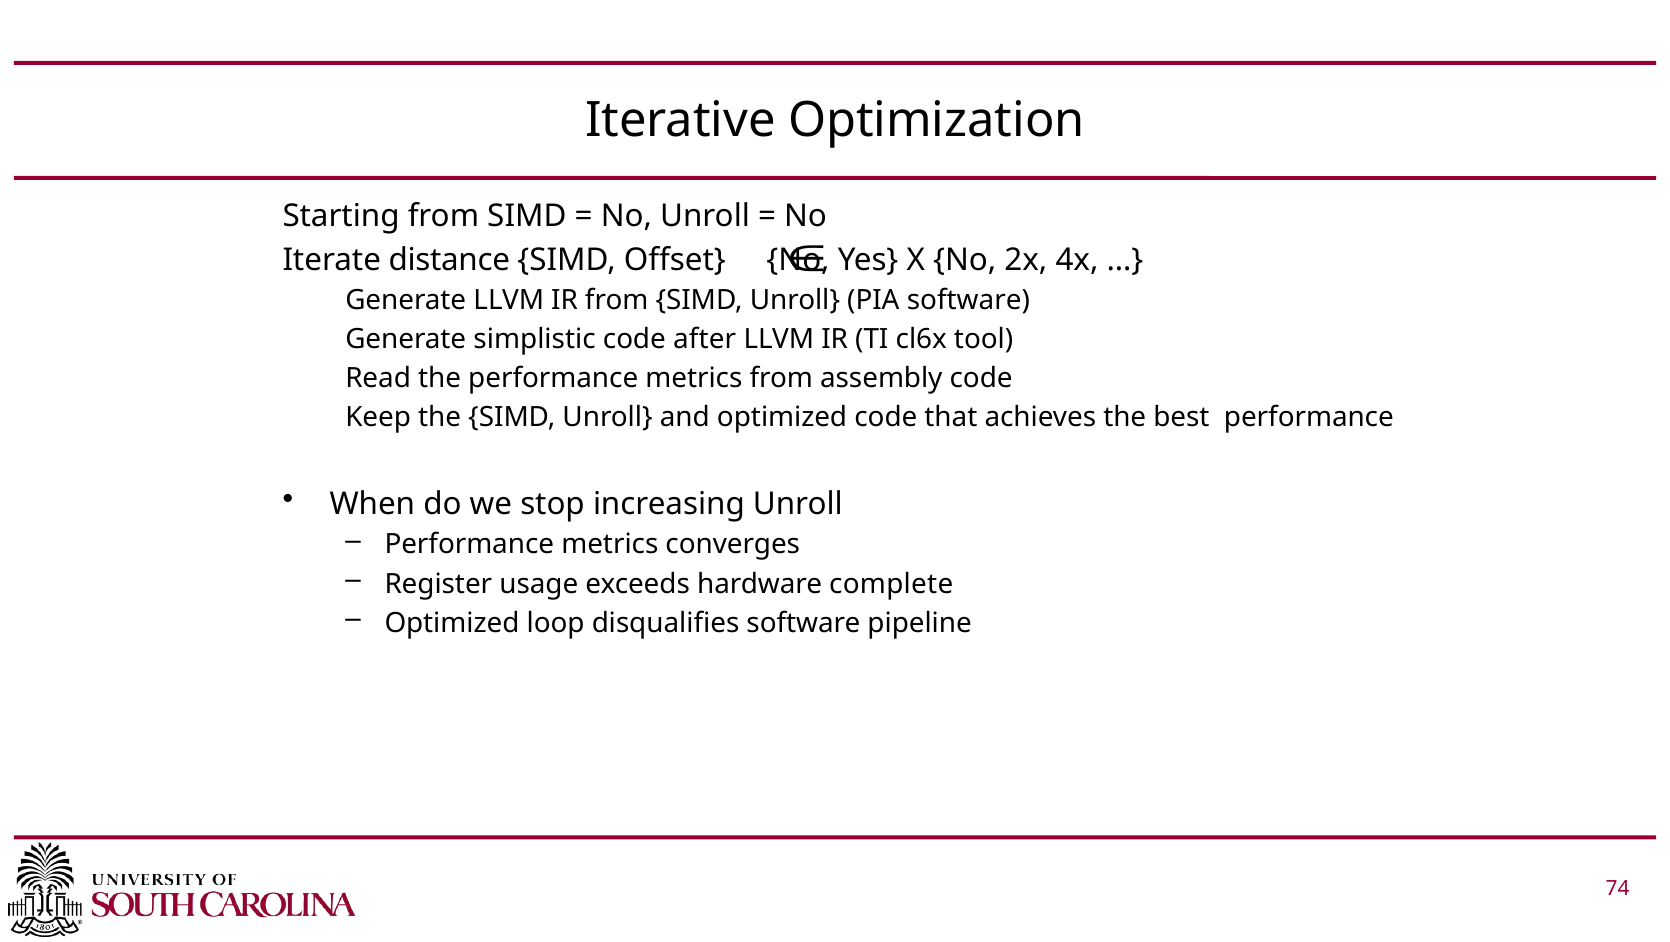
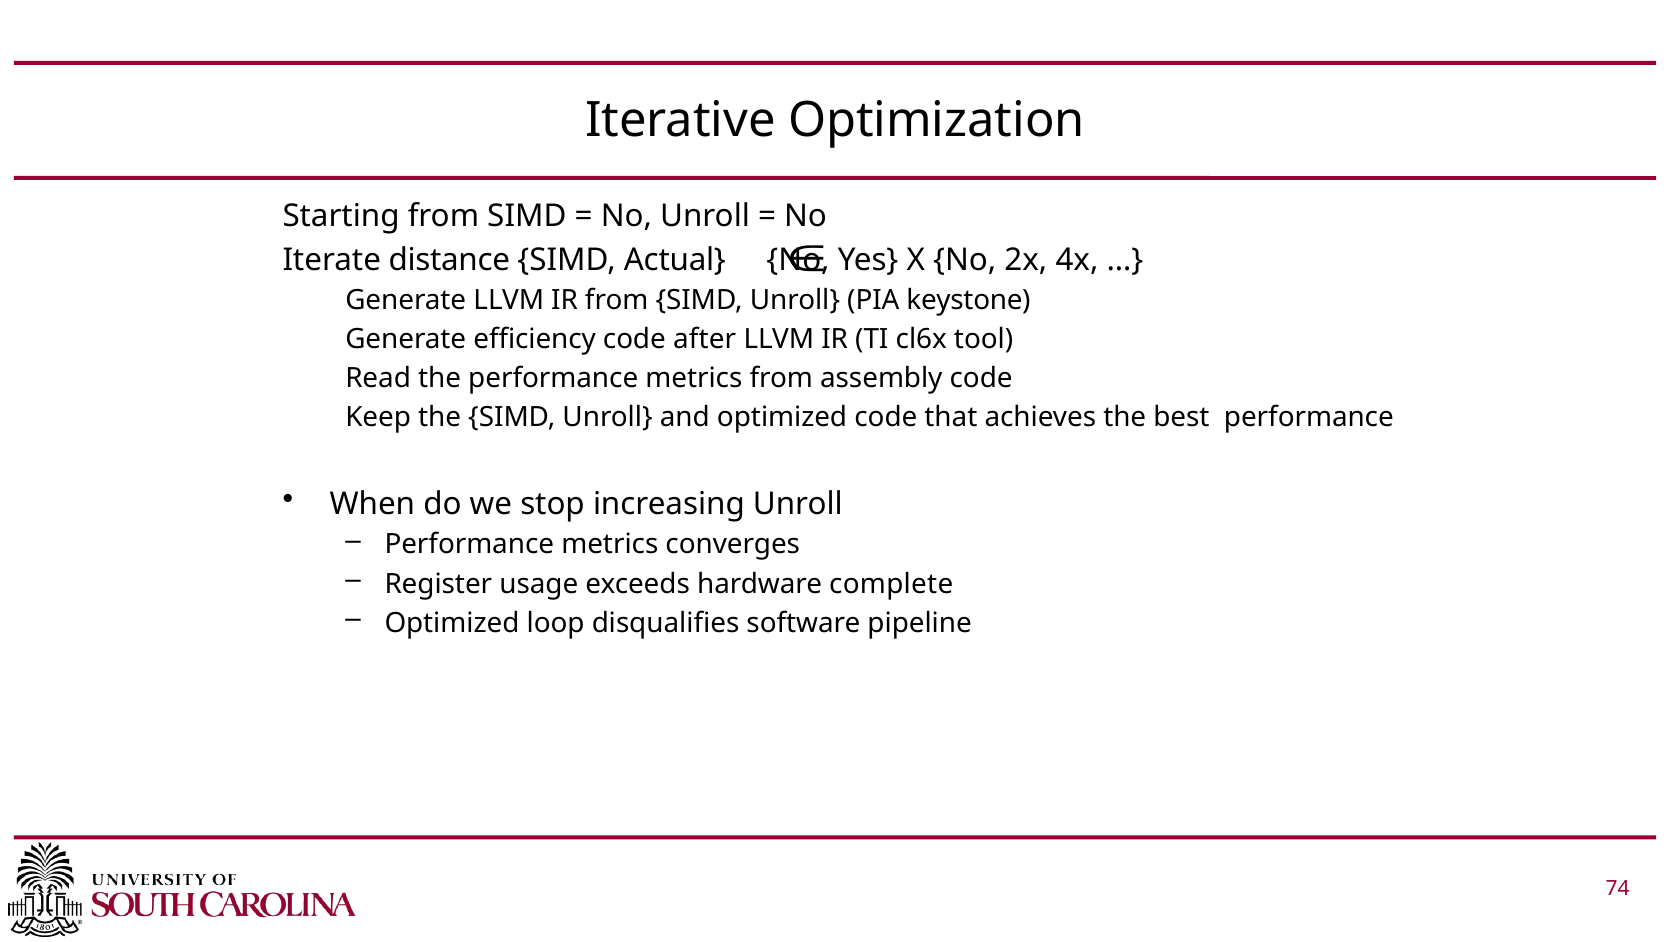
Offset: Offset -> Actual (675, 260)
PIA software: software -> keystone (968, 300)
simplistic: simplistic -> efficiency (535, 340)
